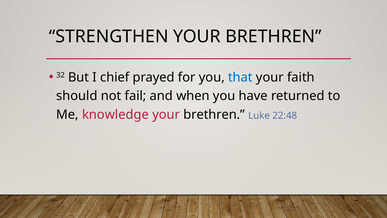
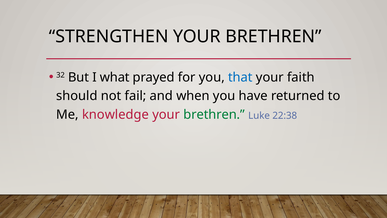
chief: chief -> what (115, 77)
brethren colour: black -> green (214, 114)
22:48: 22:48 -> 22:38 (285, 115)
